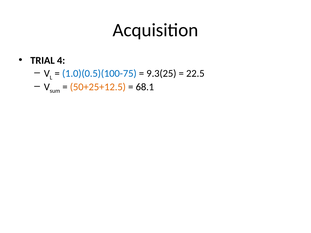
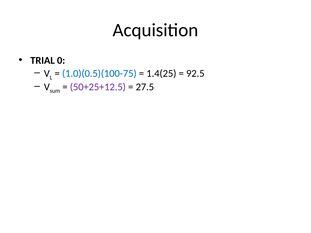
4: 4 -> 0 (61, 61)
9.3(25: 9.3(25 -> 1.4(25 (161, 74)
22.5: 22.5 -> 92.5 (195, 74)
50+25+12.5 colour: orange -> purple (98, 87)
68.1: 68.1 -> 27.5 (145, 87)
